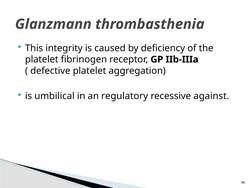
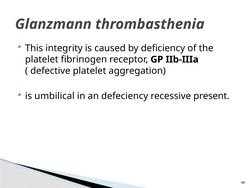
regulatory: regulatory -> defeciency (125, 96)
against: against -> present (211, 96)
